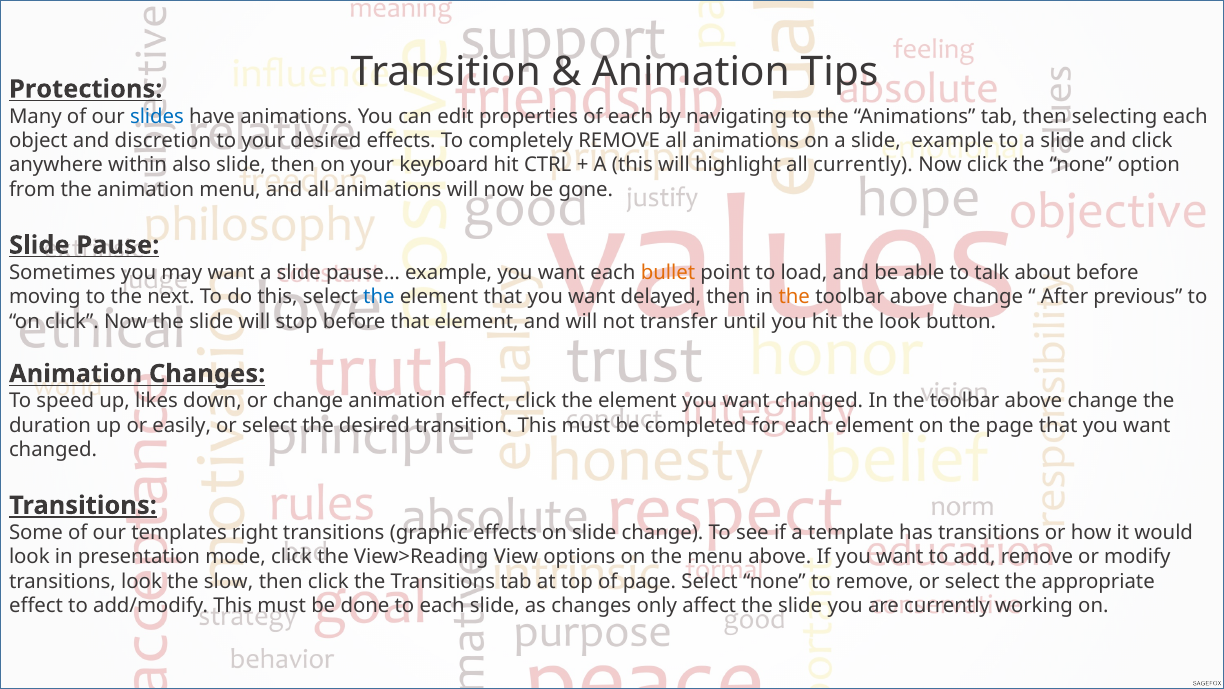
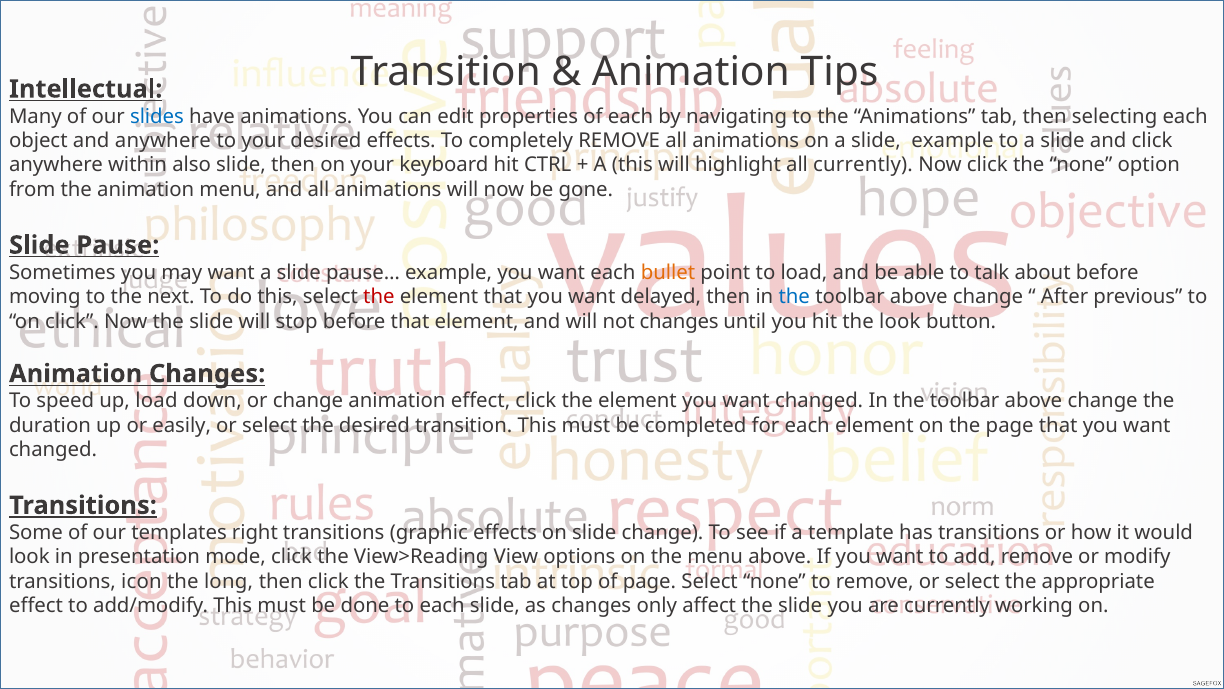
Protections: Protections -> Intellectual (86, 89)
and discretion: discretion -> anywhere (163, 141)
the colour: blue -> red (379, 297)
the colour: orange -> blue (794, 297)
not transfer: transfer -> changes (679, 321)
up likes: likes -> load (156, 401)
transitions look: look -> icon (141, 581)
slow: slow -> long (229, 581)
